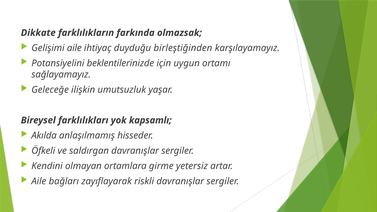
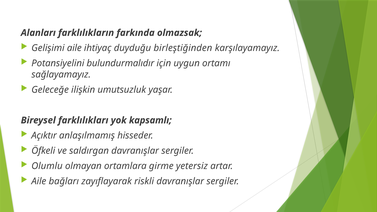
Dikkate: Dikkate -> Alanları (38, 33)
beklentilerinizde: beklentilerinizde -> bulundurmalıdır (120, 63)
Akılda: Akılda -> Açıktır (44, 136)
Kendini: Kendini -> Olumlu (47, 166)
